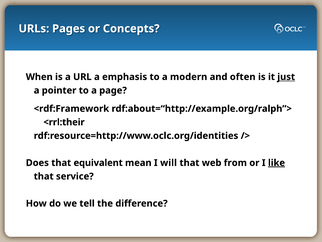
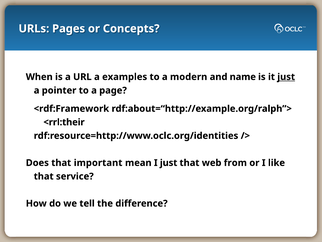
emphasis: emphasis -> examples (125, 77)
often: often -> name (243, 77)
equivalent: equivalent -> important (98, 163)
I will: will -> just (169, 163)
like underline: present -> none (276, 163)
